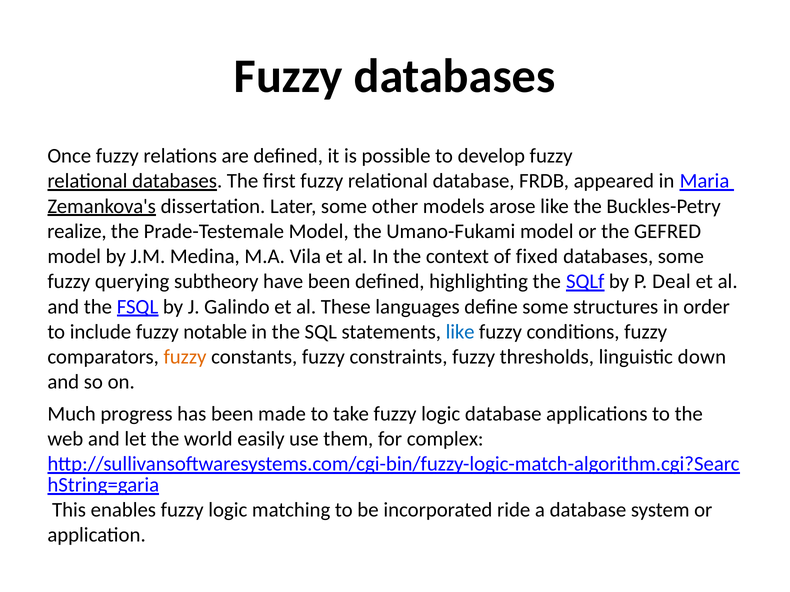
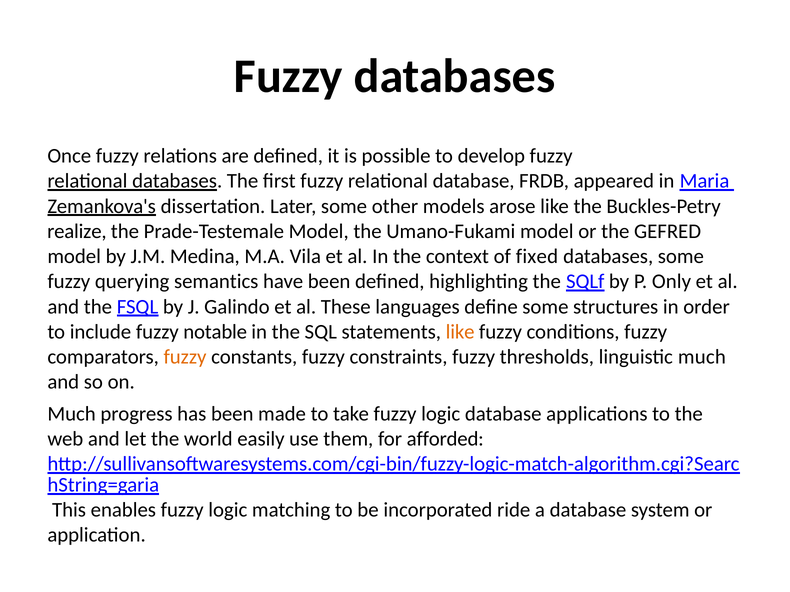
subtheory: subtheory -> semantics (216, 282)
Deal: Deal -> Only (671, 282)
like colour: blue -> orange (460, 332)
linguistic down: down -> much (702, 357)
complex: complex -> afforded (445, 439)
